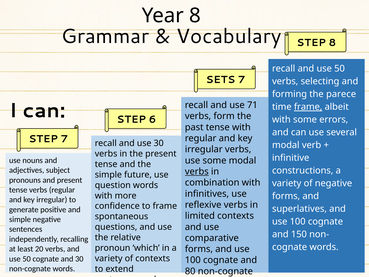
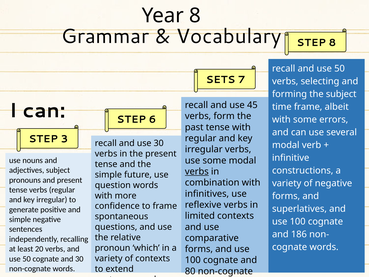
the parece: parece -> subject (341, 94)
71: 71 -> 45 (252, 105)
frame underline: present -> none (308, 107)
STEP 7: 7 -> 3 (64, 139)
150: 150 -> 186 (299, 234)
